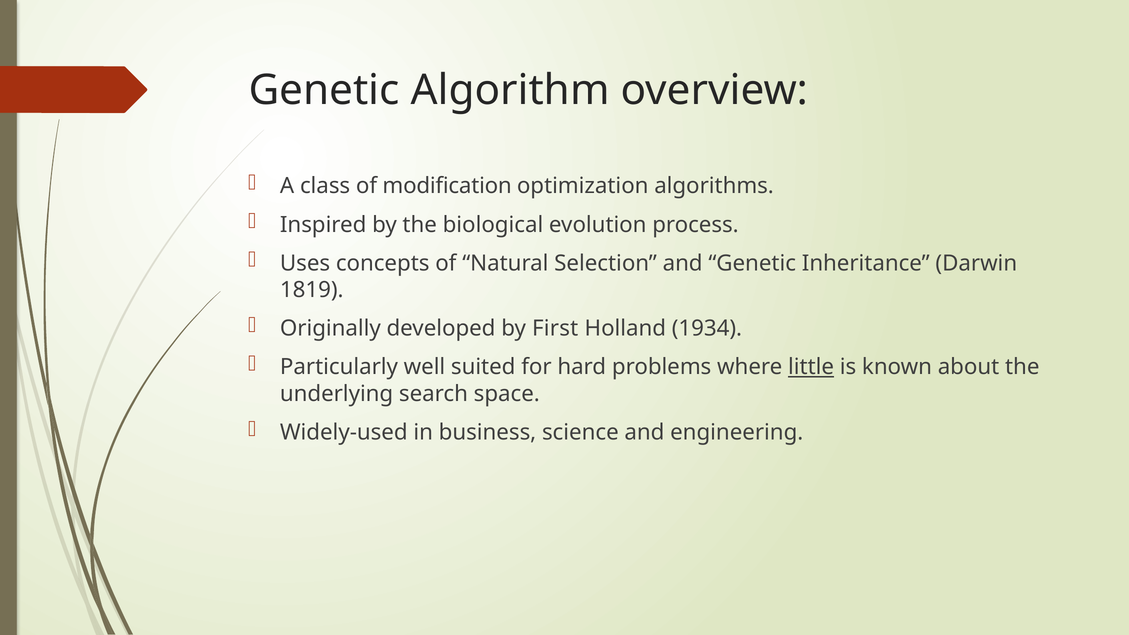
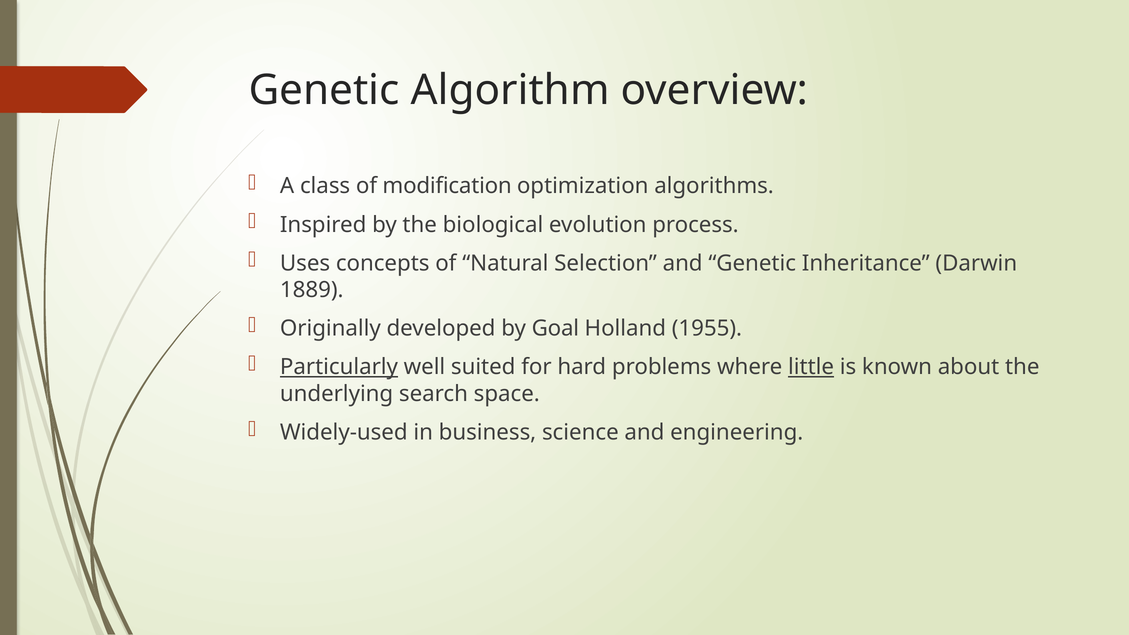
1819: 1819 -> 1889 (312, 290)
First: First -> Goal (555, 329)
1934: 1934 -> 1955 (707, 329)
Particularly underline: none -> present (339, 367)
